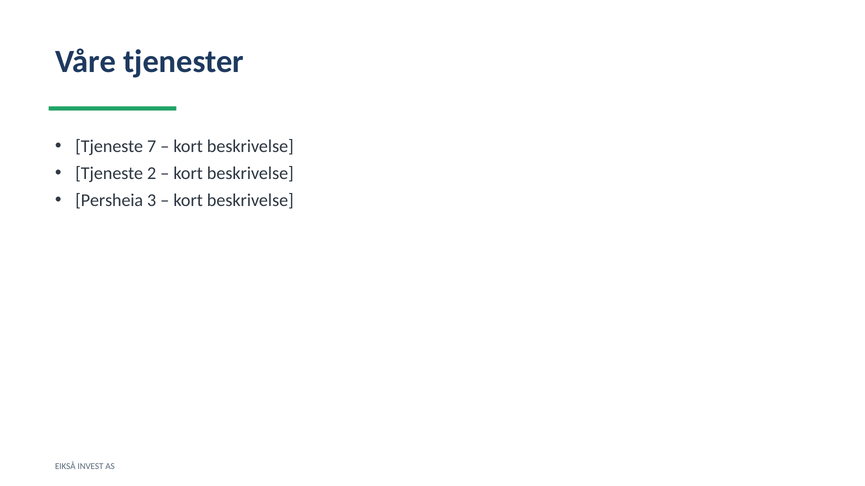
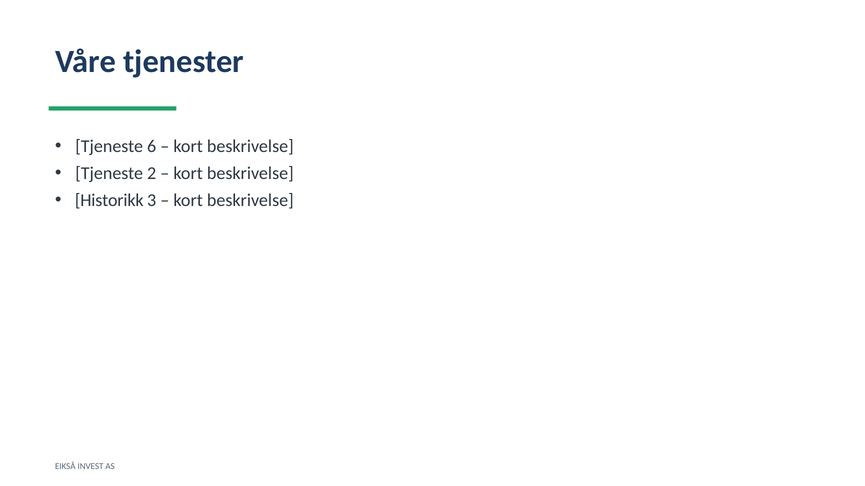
7: 7 -> 6 (152, 147)
Persheia: Persheia -> Historikk (109, 201)
